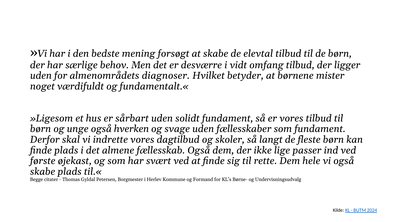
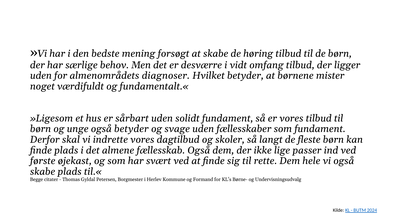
elevtal: elevtal -> høring (258, 54)
også hverken: hverken -> betyder (131, 129)
